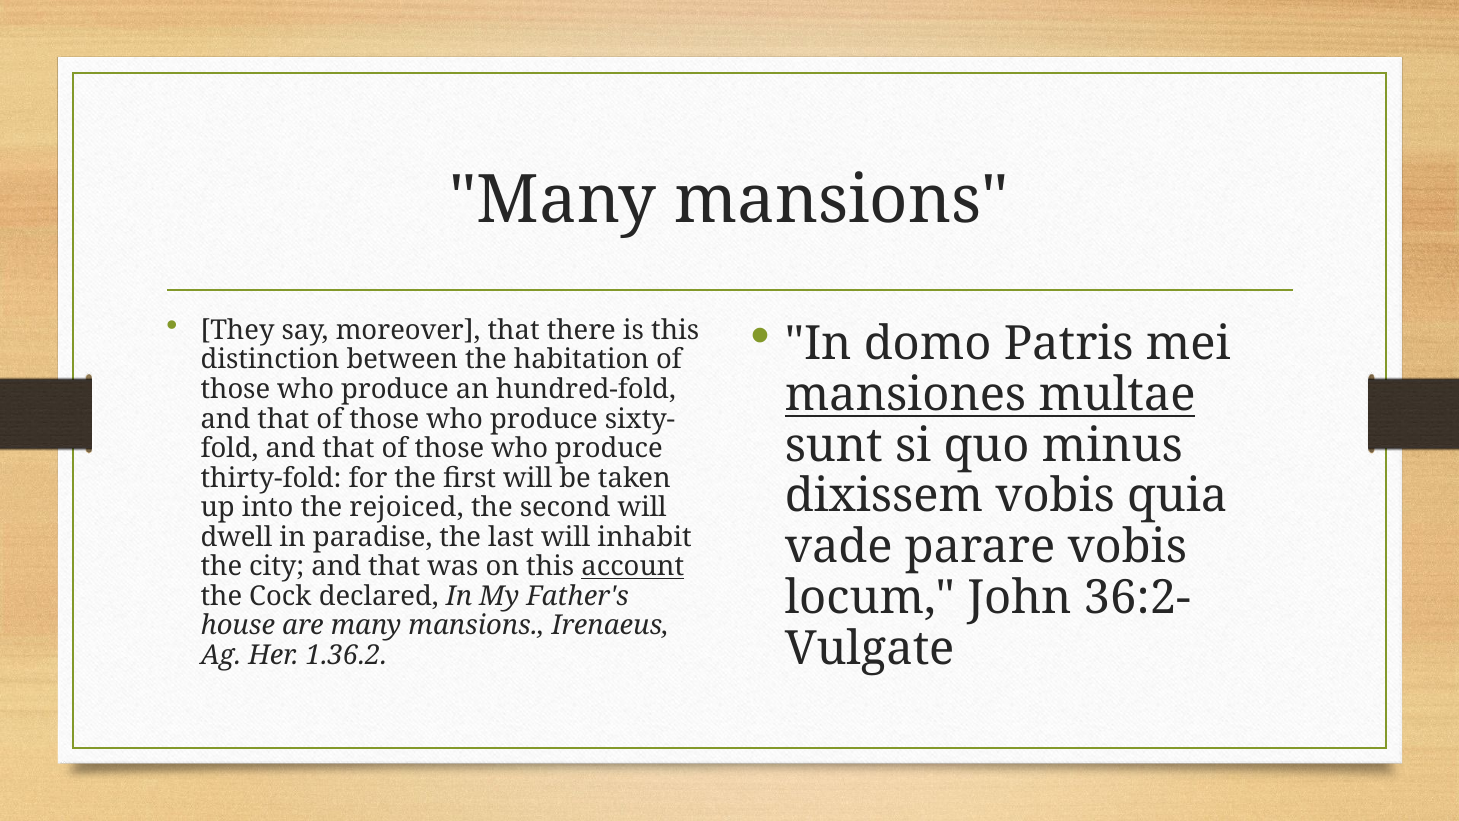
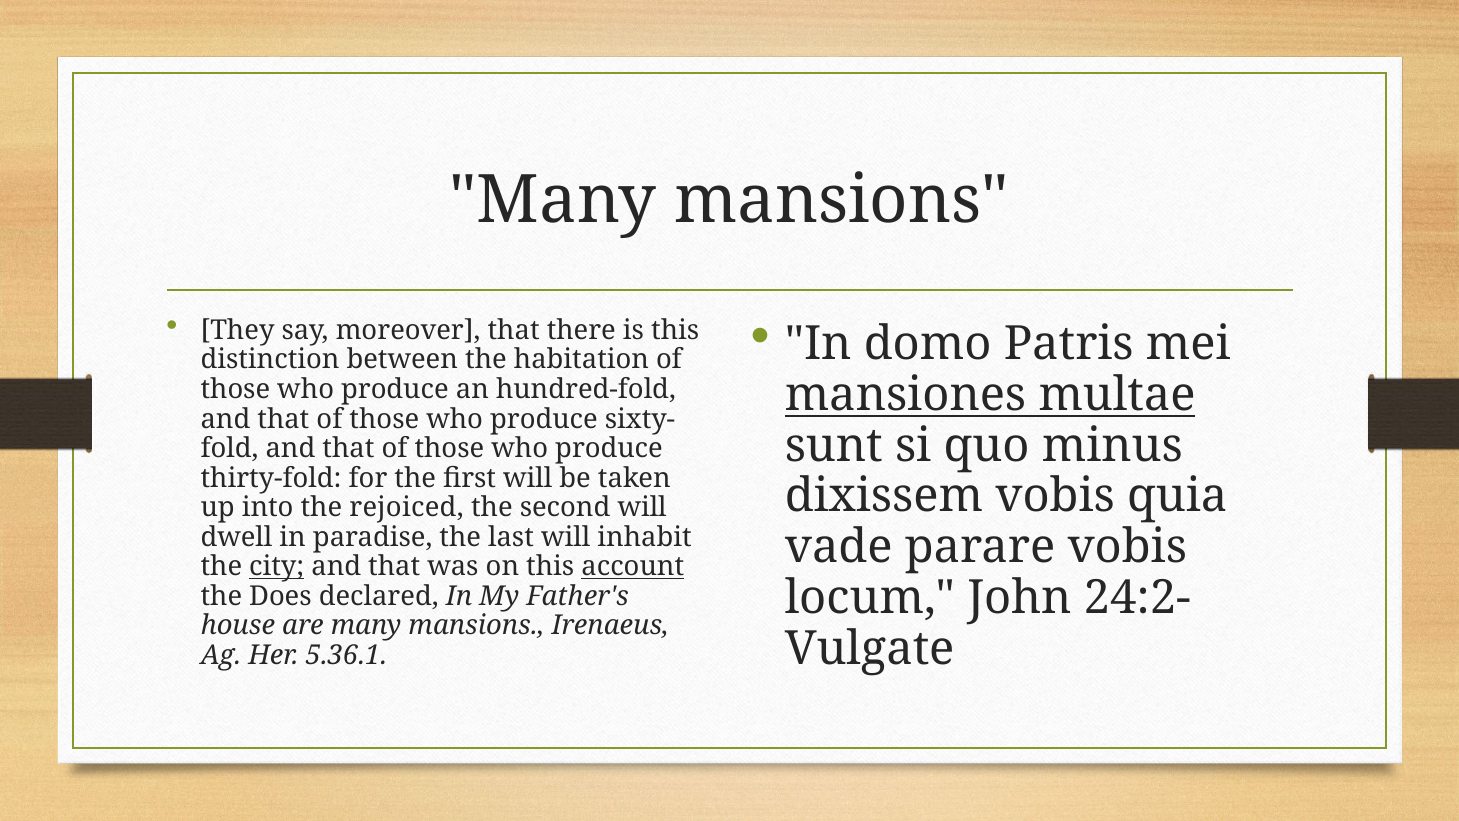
city underline: none -> present (277, 567)
36:2-: 36:2- -> 24:2- (1137, 598)
Cock: Cock -> Does (280, 596)
1.36.2: 1.36.2 -> 5.36.1 (346, 655)
